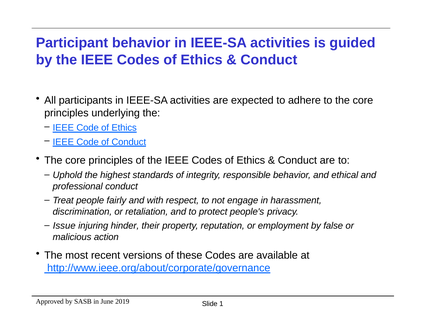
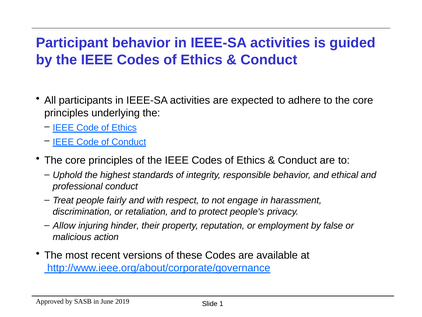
Issue: Issue -> Allow (64, 225)
